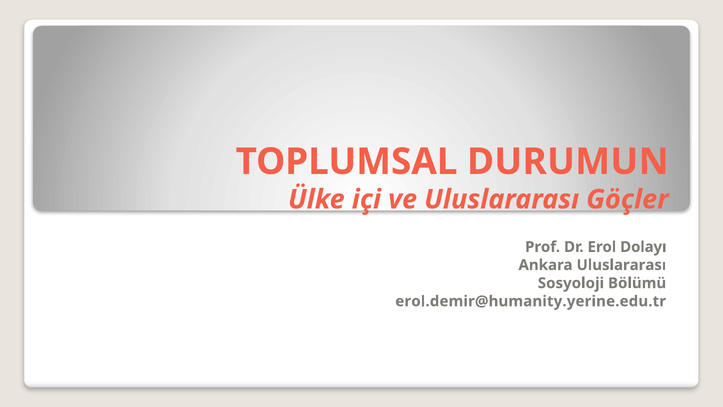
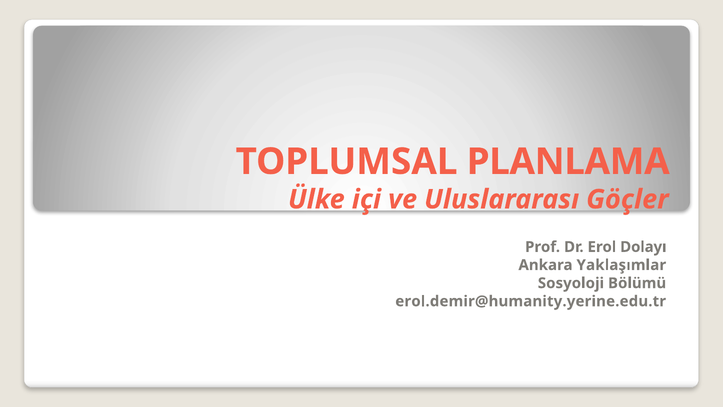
DURUMUN: DURUMUN -> PLANLAMA (568, 162)
Ankara Uluslararası: Uluslararası -> Yaklaşımlar (621, 265)
